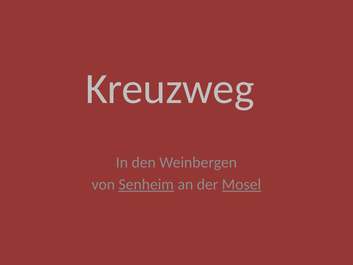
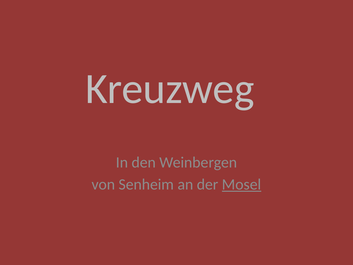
Senheim underline: present -> none (146, 184)
